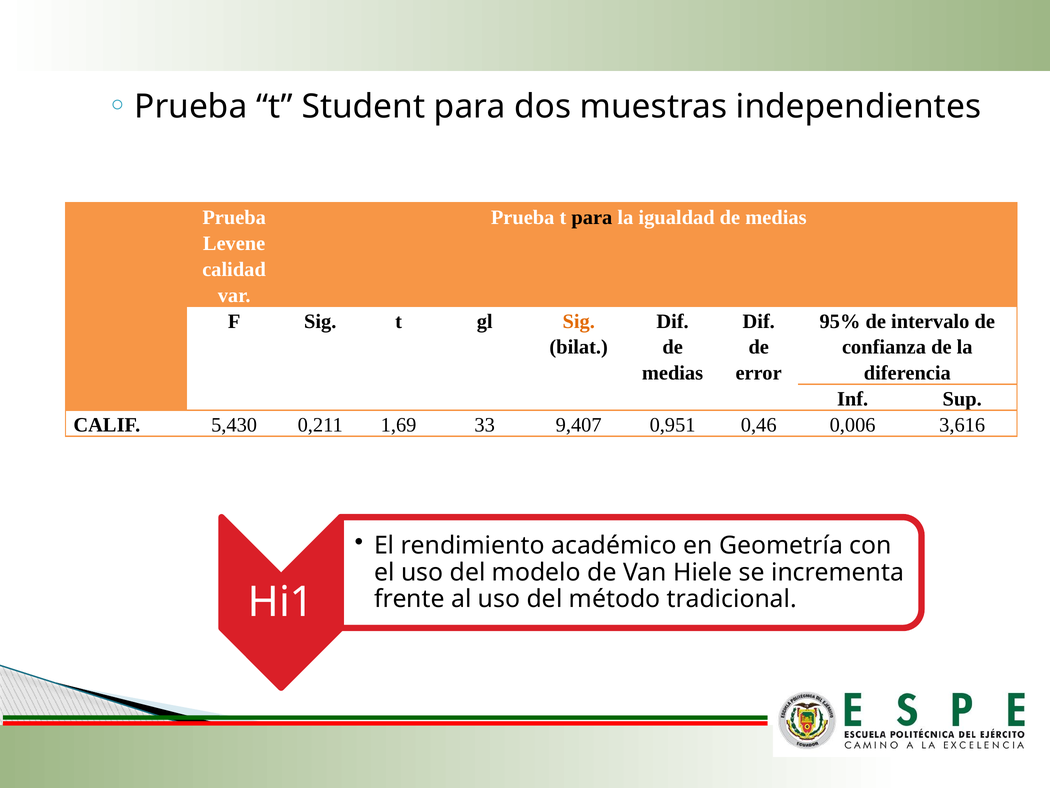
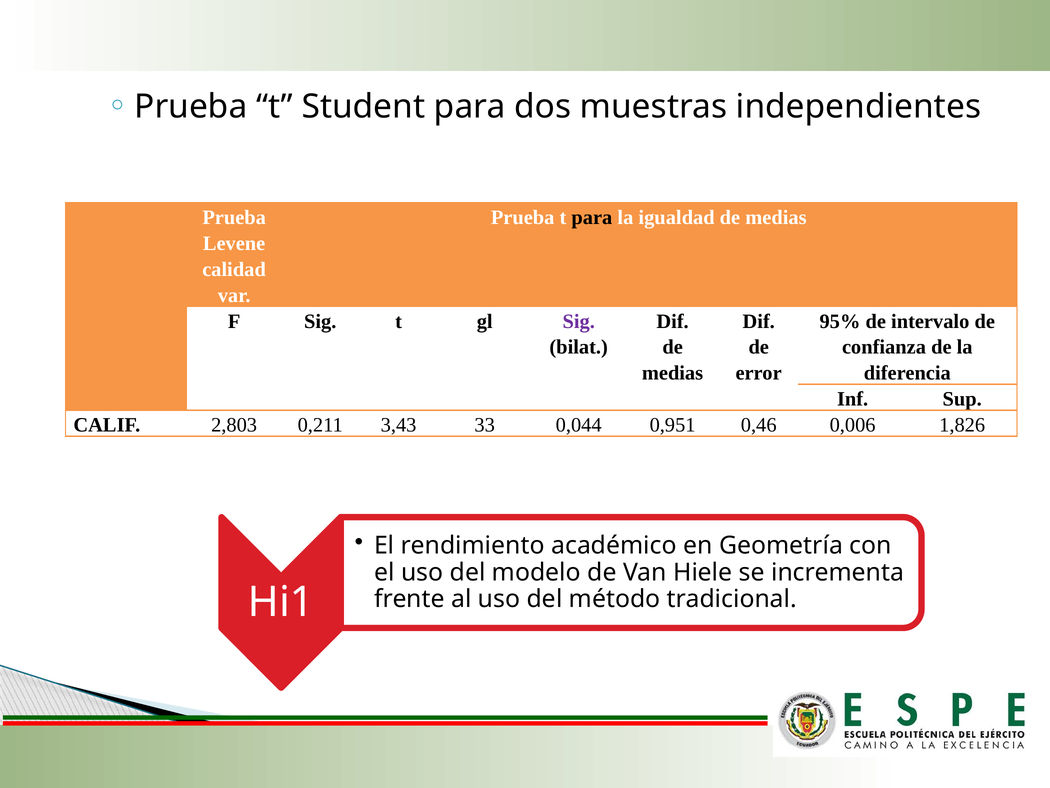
Sig colour: orange -> purple (579, 321)
5,430: 5,430 -> 2,803 (234, 425)
1,69: 1,69 -> 3,43 (399, 425)
9,407: 9,407 -> 0,044 (579, 425)
3,616: 3,616 -> 1,826 (962, 425)
